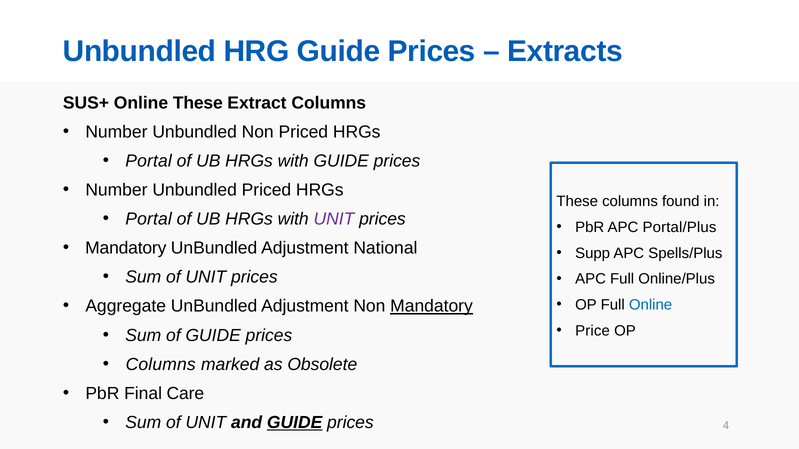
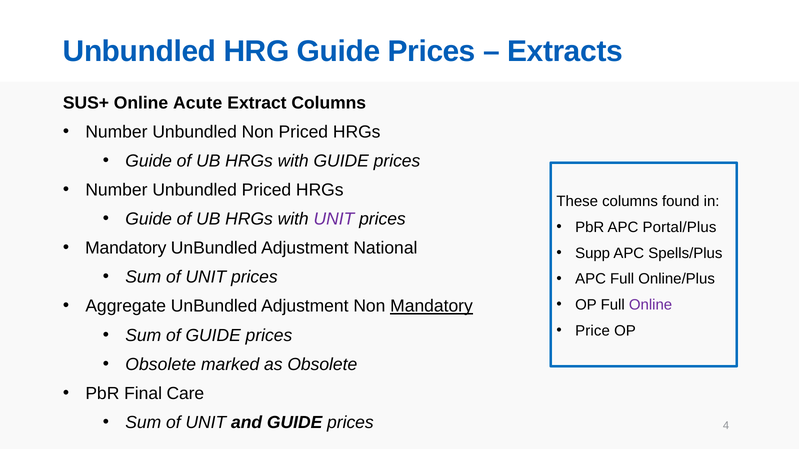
Online These: These -> Acute (198, 103)
Portal: Portal -> Guide (149, 161)
Portal: Portal -> Guide (149, 219)
Online colour: blue -> purple (651, 305)
Columns: Columns -> Obsolete (161, 365)
GUIDE underline: present -> none (295, 423)
